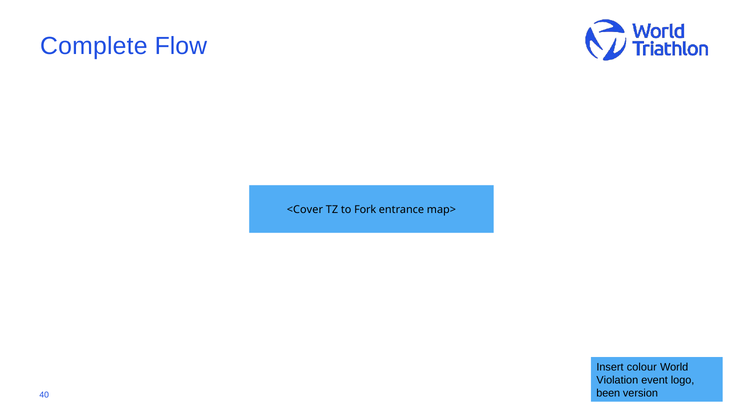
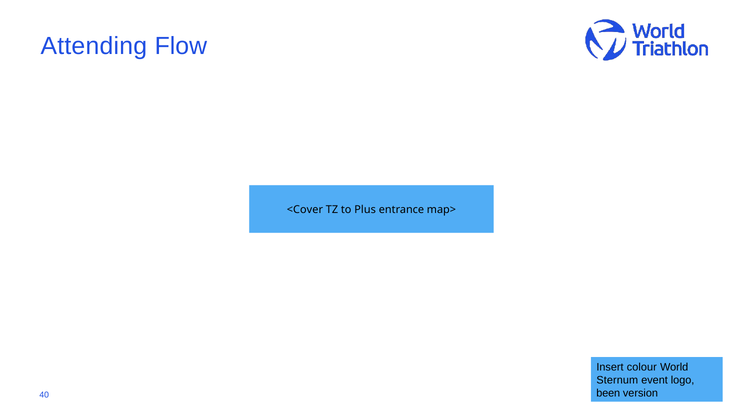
Complete: Complete -> Attending (94, 46)
Fork: Fork -> Plus (365, 210)
Violation: Violation -> Sternum (617, 380)
